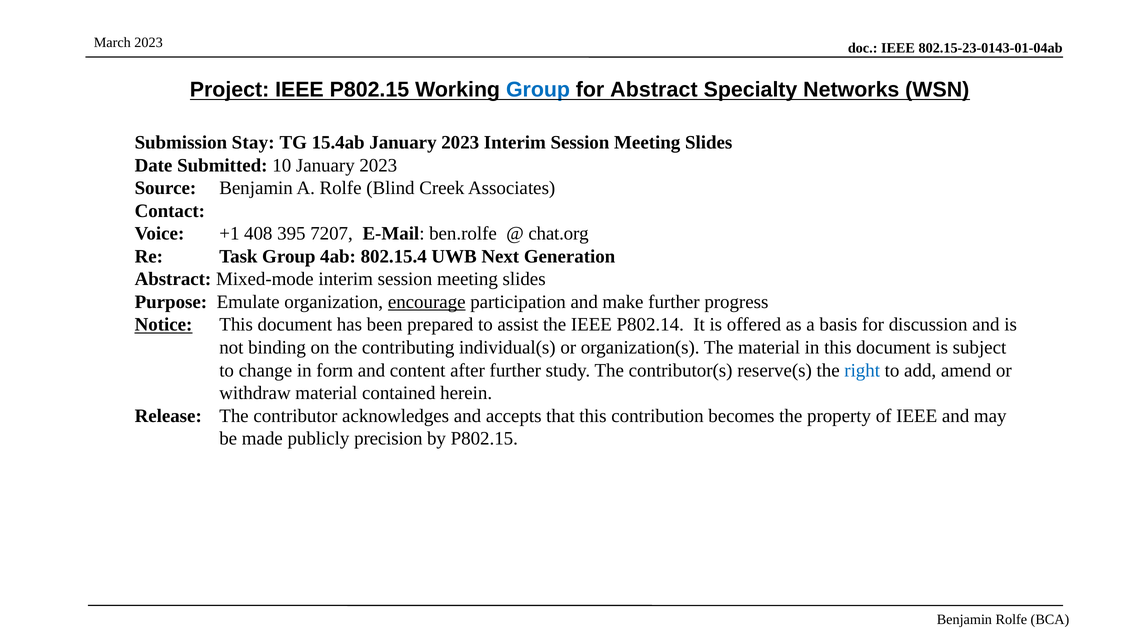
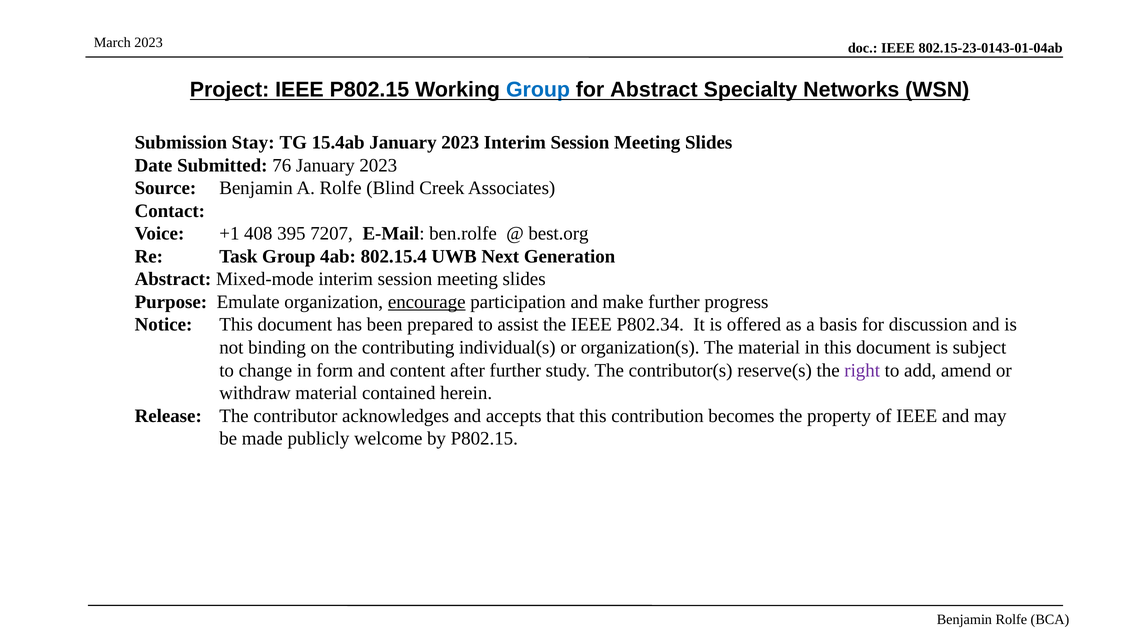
10: 10 -> 76 (282, 165)
chat.org: chat.org -> best.org (558, 233)
Notice underline: present -> none (163, 325)
P802.14: P802.14 -> P802.34 (650, 325)
right colour: blue -> purple (862, 370)
precision: precision -> welcome (388, 438)
